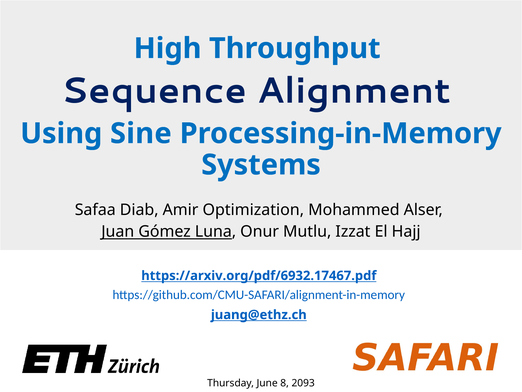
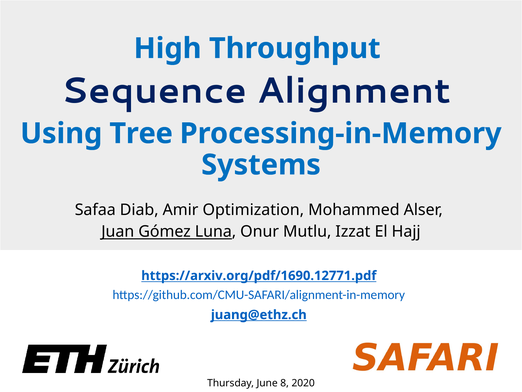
Sine: Sine -> Tree (141, 133)
https://arxiv.org/pdf/6932.17467.pdf: https://arxiv.org/pdf/6932.17467.pdf -> https://arxiv.org/pdf/1690.12771.pdf (259, 275)
2093: 2093 -> 2020 (303, 383)
